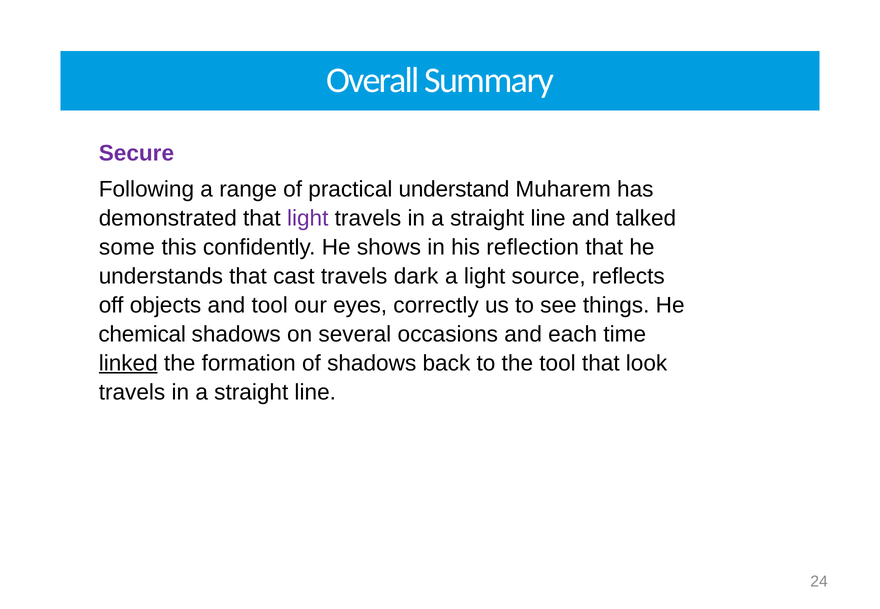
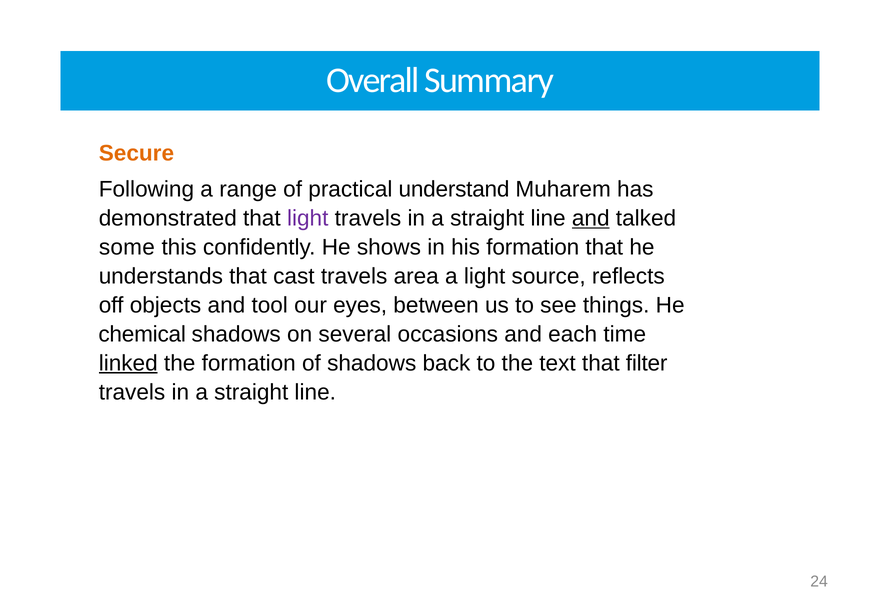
Secure colour: purple -> orange (136, 153)
and underline: none -> present (591, 218)
his reflection: reflection -> formation (533, 247)
dark: dark -> area (416, 276)
correctly: correctly -> between (436, 305)
the tool: tool -> text (558, 363)
look: look -> filter (647, 363)
